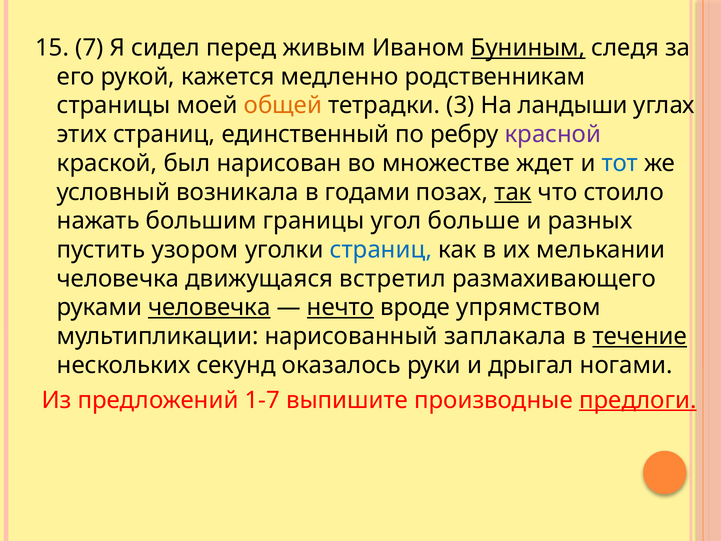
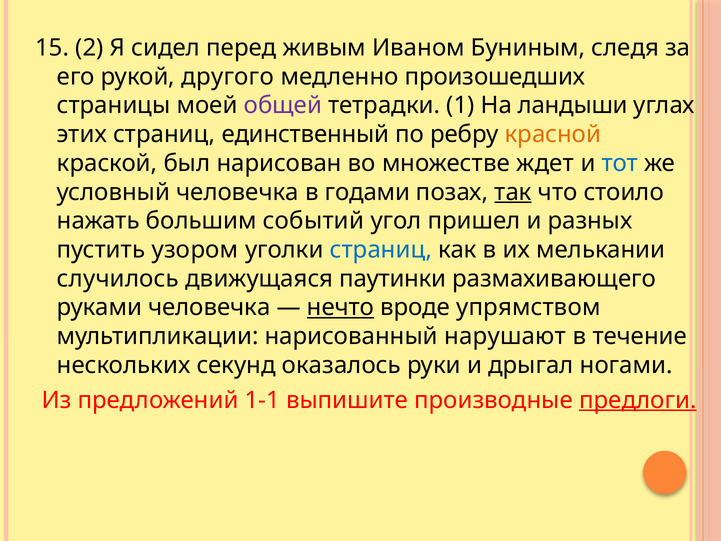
7: 7 -> 2 (89, 48)
Буниным underline: present -> none (528, 48)
кажется: кажется -> другого (228, 77)
родственникам: родственникам -> произошедших (495, 77)
общей colour: orange -> purple (283, 105)
3: 3 -> 1 (460, 105)
красной colour: purple -> orange (553, 134)
условный возникала: возникала -> человечка (238, 192)
границы: границы -> событий (313, 221)
больше: больше -> пришел (474, 221)
человечка: человечка -> случилось (118, 279)
встретил: встретил -> паутинки (393, 279)
человечка underline: present -> none (209, 307)
заплакала: заплакала -> нарушают (505, 336)
течение underline: present -> none (640, 336)
1-7: 1-7 -> 1-1 (262, 400)
